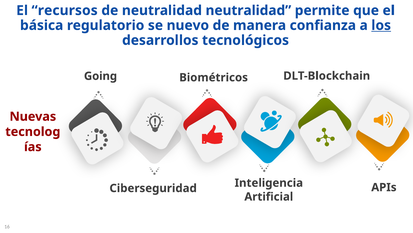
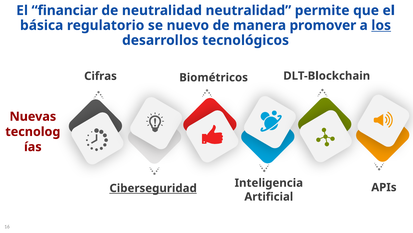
recursos: recursos -> financiar (65, 10)
confianza: confianza -> promover (323, 25)
Going: Going -> Cifras (100, 76)
Ciberseguridad underline: none -> present (153, 188)
